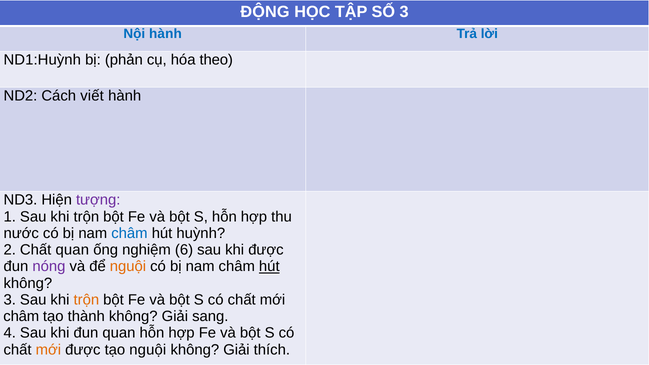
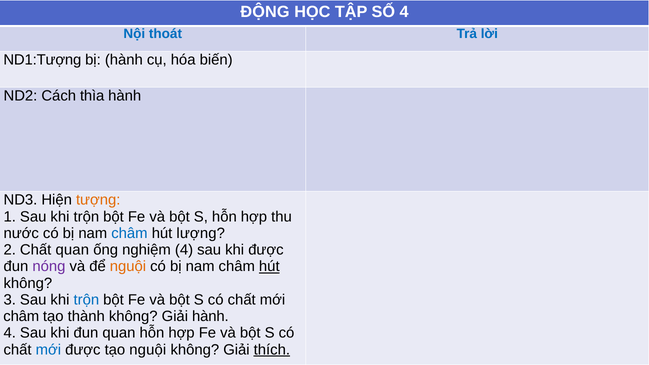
SỐ 3: 3 -> 4 (404, 12)
Nội hành: hành -> thoát (165, 34)
ND1:Huỳnh: ND1:Huỳnh -> ND1:Tượng (42, 60)
bị phản: phản -> hành (124, 60)
theo: theo -> biến (216, 60)
viết: viết -> thìa (92, 96)
tượng colour: purple -> orange (98, 200)
huỳnh: huỳnh -> lượng (201, 233)
nghiệm 6: 6 -> 4 (184, 250)
trộn colour: orange -> blue (86, 300)
Giải sang: sang -> hành (210, 316)
mới colour: orange -> blue (48, 350)
thích underline: none -> present (272, 350)
